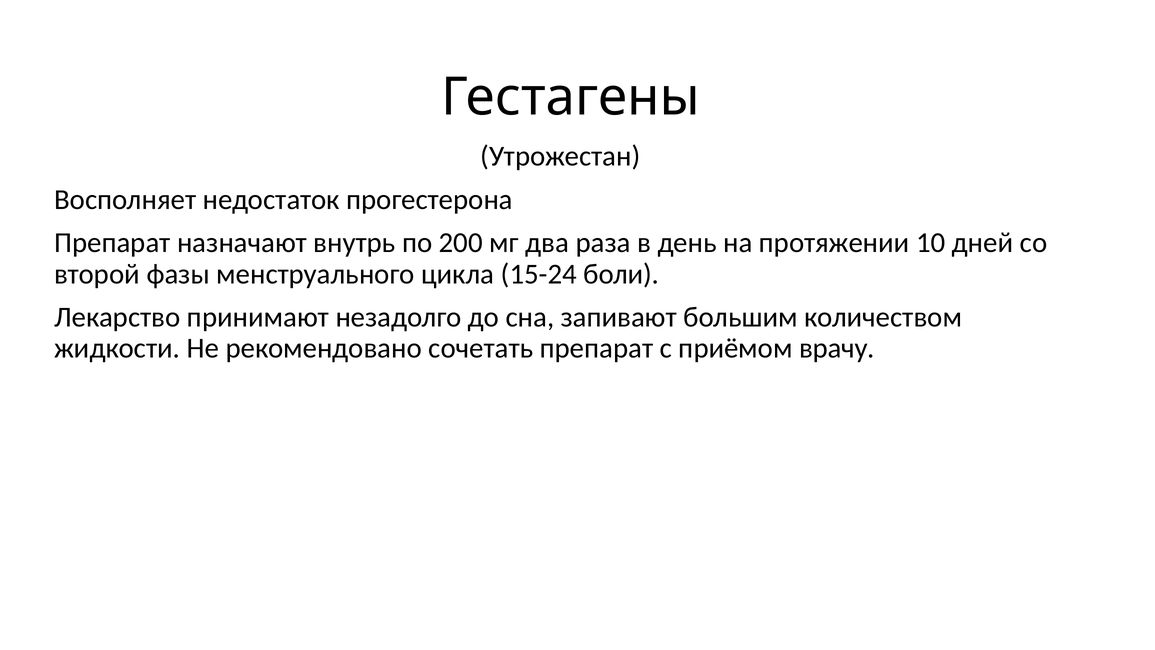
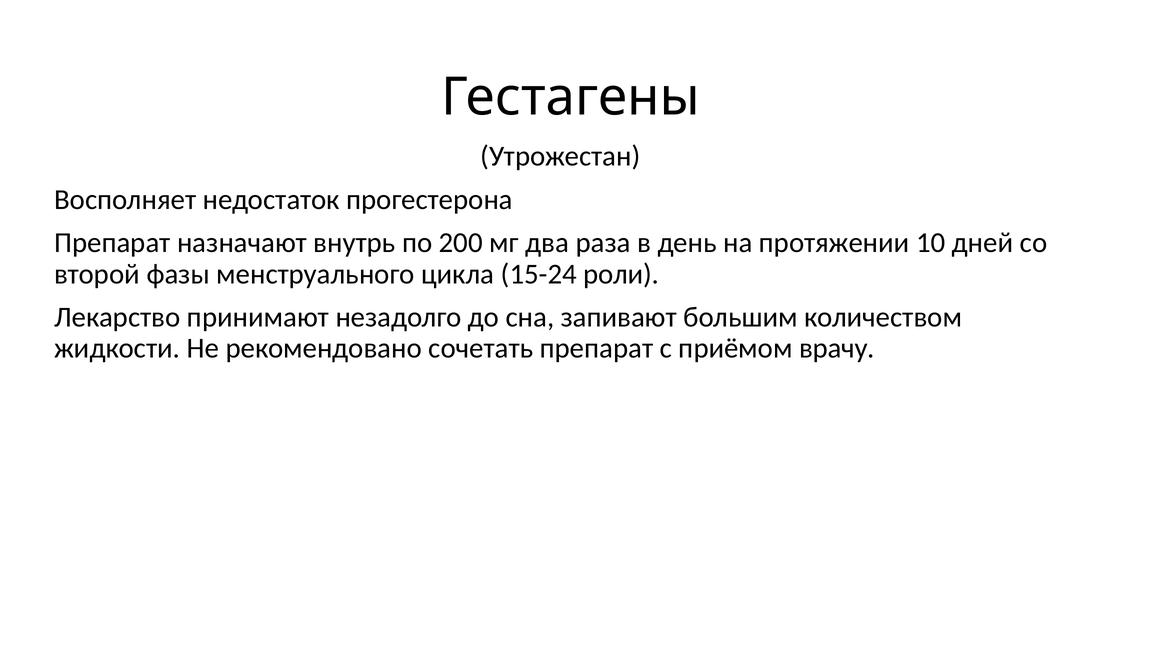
боли: боли -> роли (621, 274)
